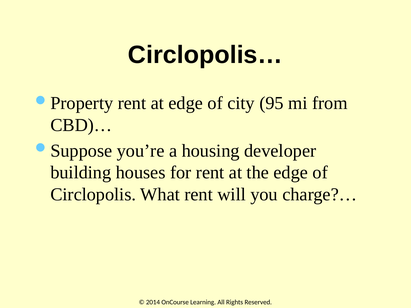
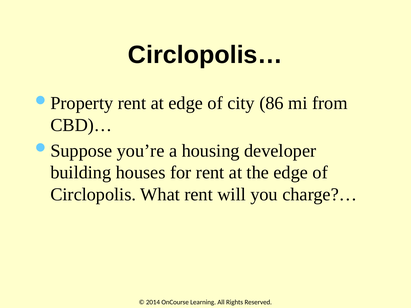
95: 95 -> 86 (272, 103)
